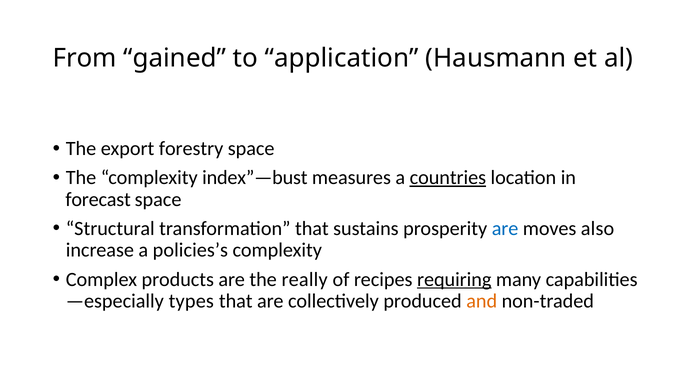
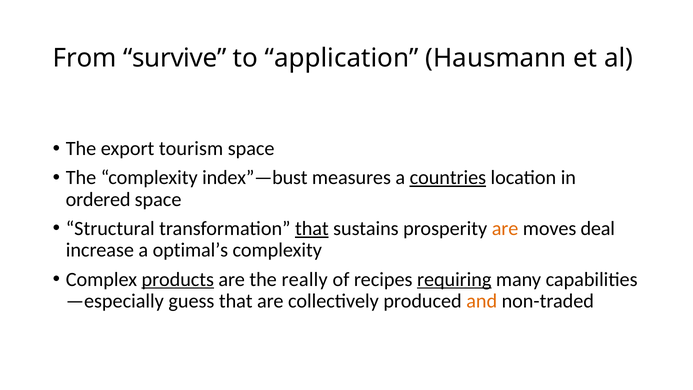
gained: gained -> survive (175, 58)
forestry: forestry -> tourism (191, 149)
forecast: forecast -> ordered (98, 199)
that underline: none -> present (312, 228)
are colour: blue -> orange (505, 228)
also: also -> deal (598, 228)
policies’s: policies’s -> optimal’s (190, 250)
products underline: none -> present (178, 279)
types: types -> guess (191, 301)
